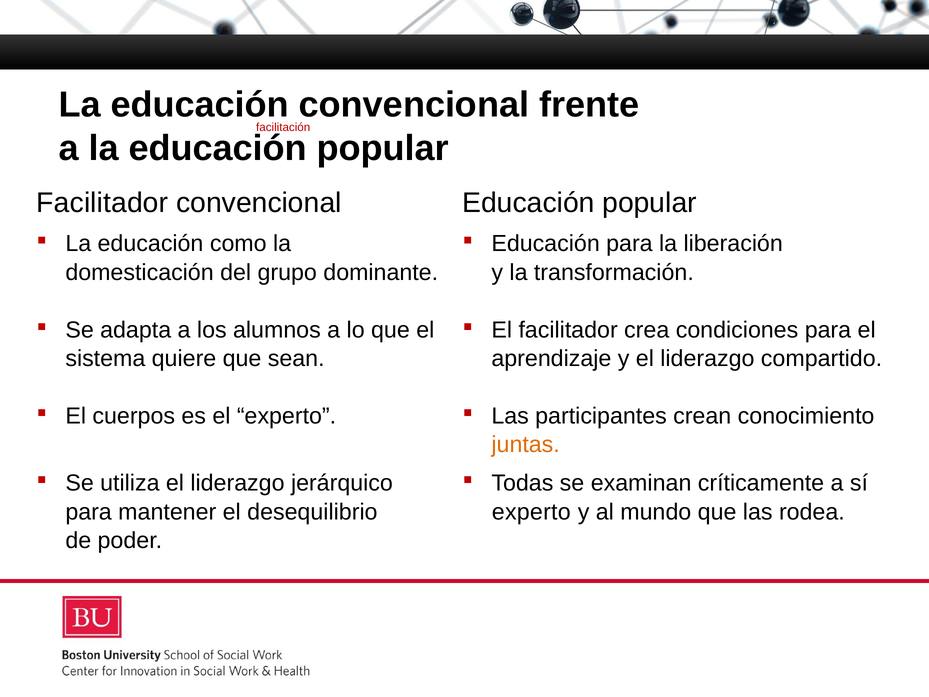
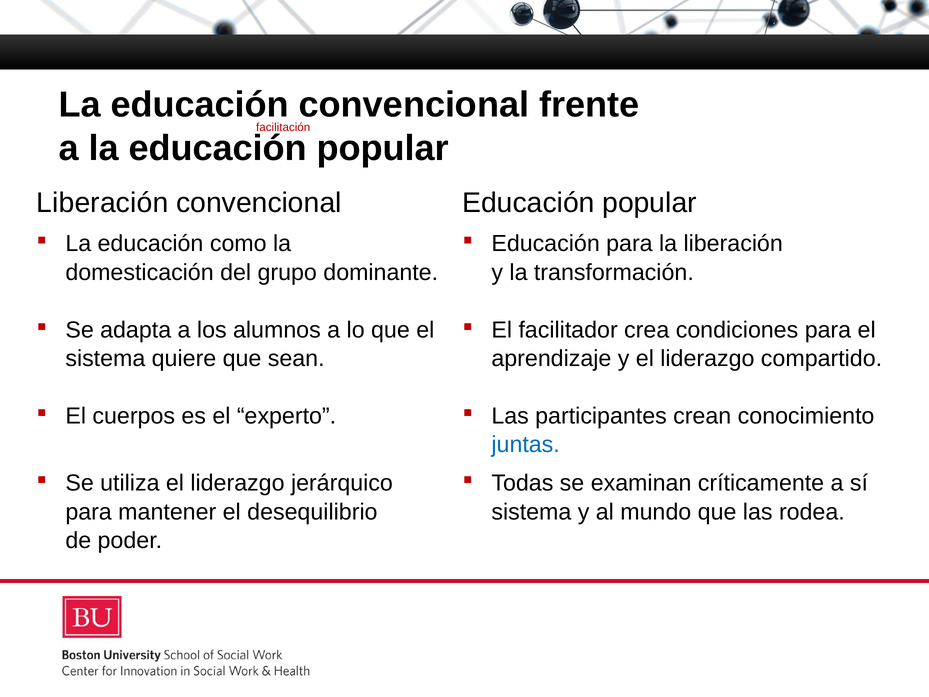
Facilitador: Facilitador -> Liberación (102, 203)
juntas colour: orange -> blue (526, 445)
experto: experto -> sistema (531, 512)
